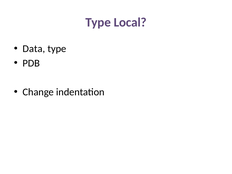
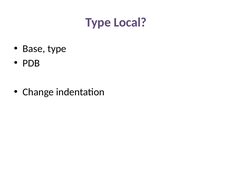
Data: Data -> Base (34, 49)
